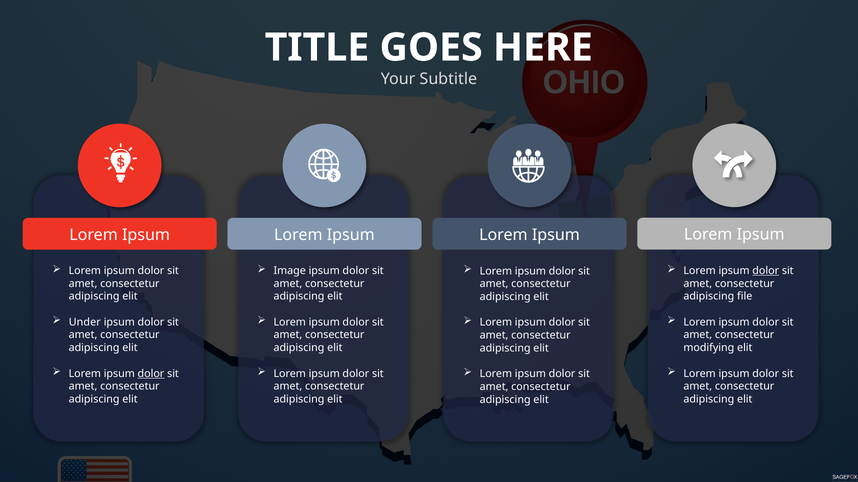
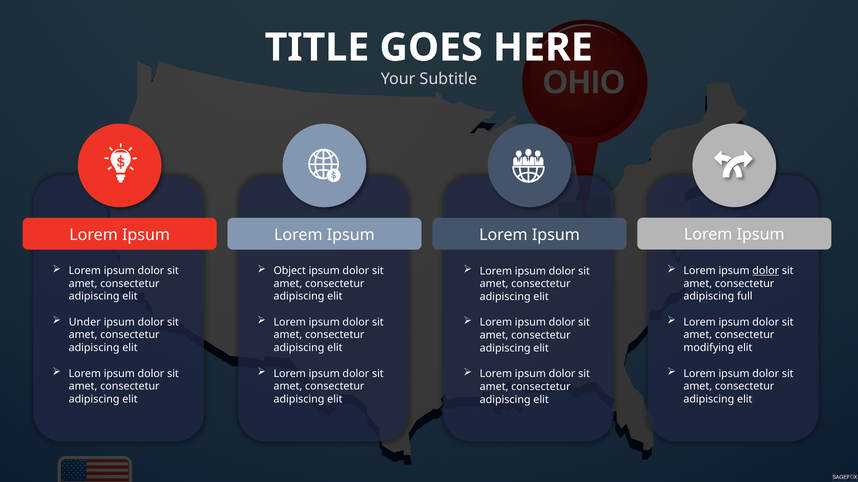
Image: Image -> Object (290, 271)
file: file -> full (745, 297)
dolor underline: present -> none (151, 374)
